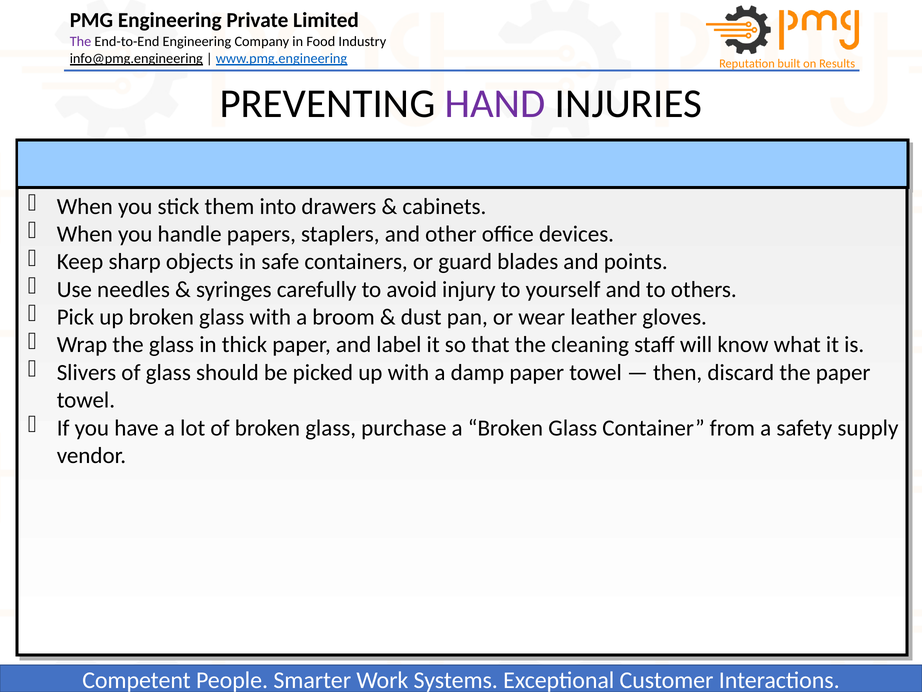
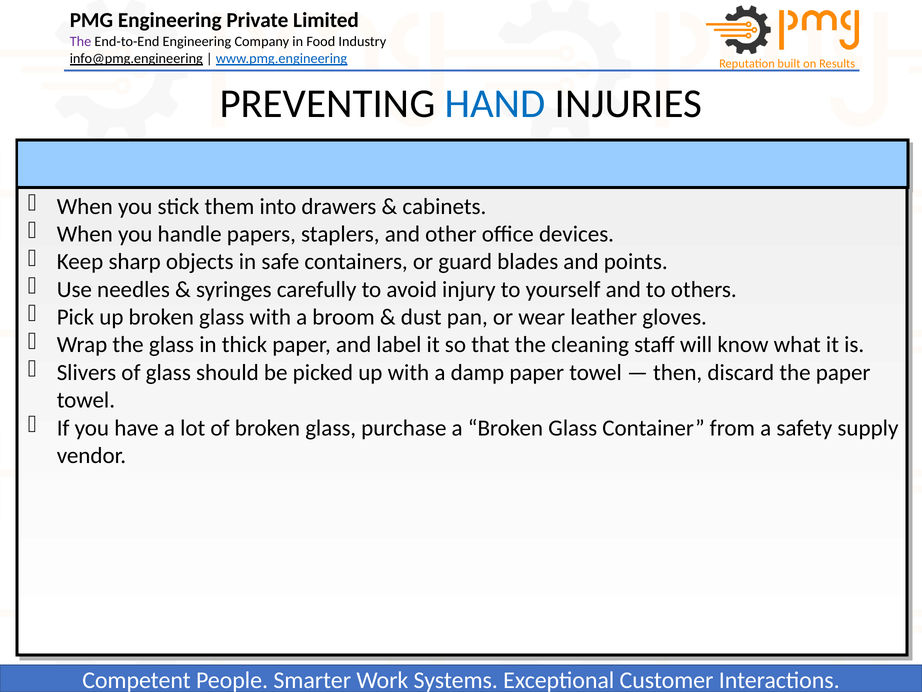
HAND colour: purple -> blue (495, 104)
